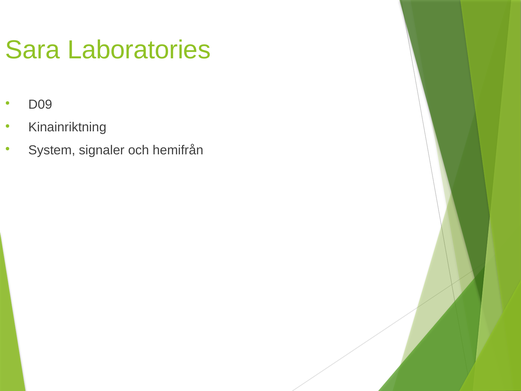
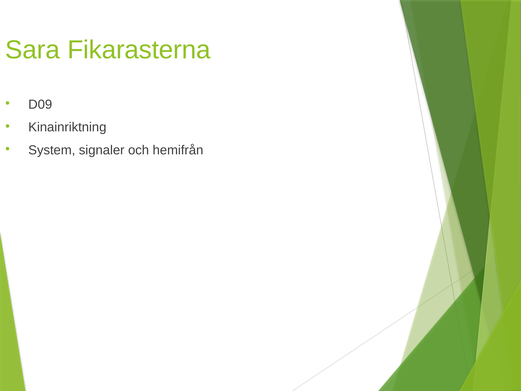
Laboratories: Laboratories -> Fikarasterna (139, 50)
